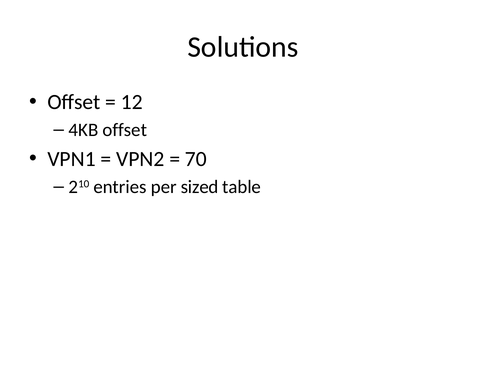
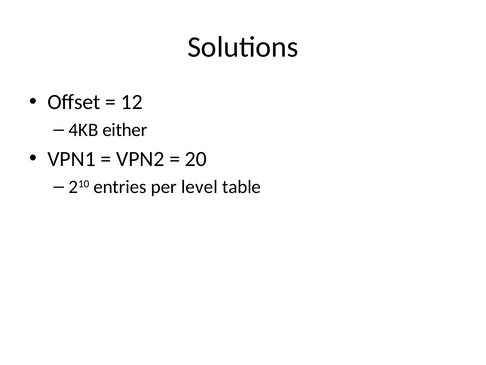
4KB offset: offset -> either (125, 130)
70: 70 -> 20 (196, 159)
sized: sized -> level (199, 187)
